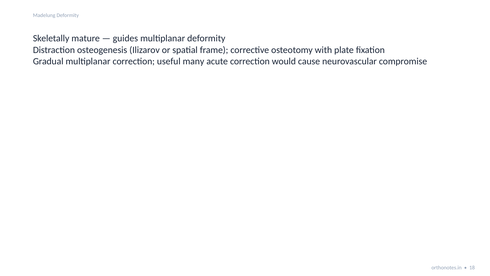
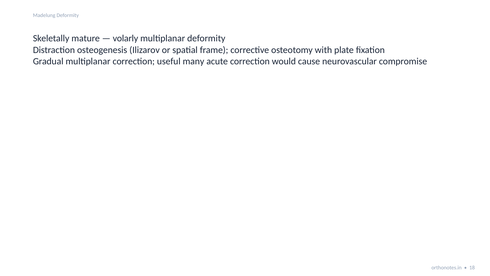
guides: guides -> volarly (125, 38)
